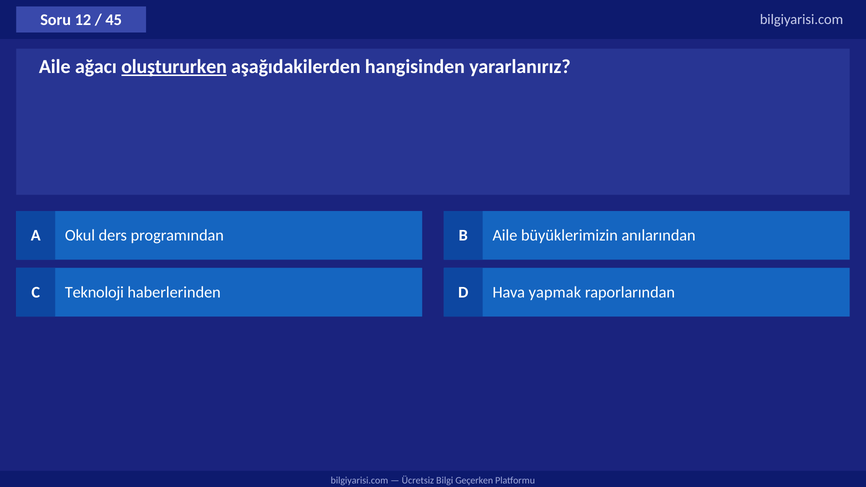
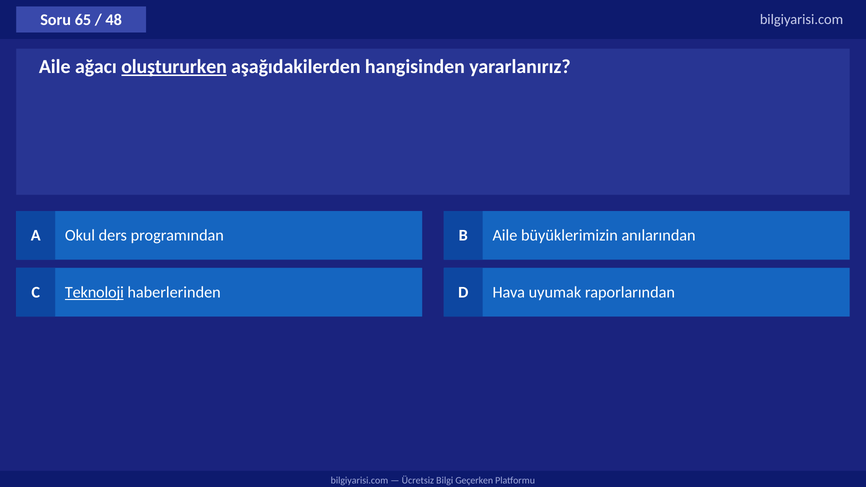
12: 12 -> 65 (83, 20)
45: 45 -> 48 (114, 20)
Teknoloji underline: none -> present (94, 292)
yapmak: yapmak -> uyumak (555, 292)
